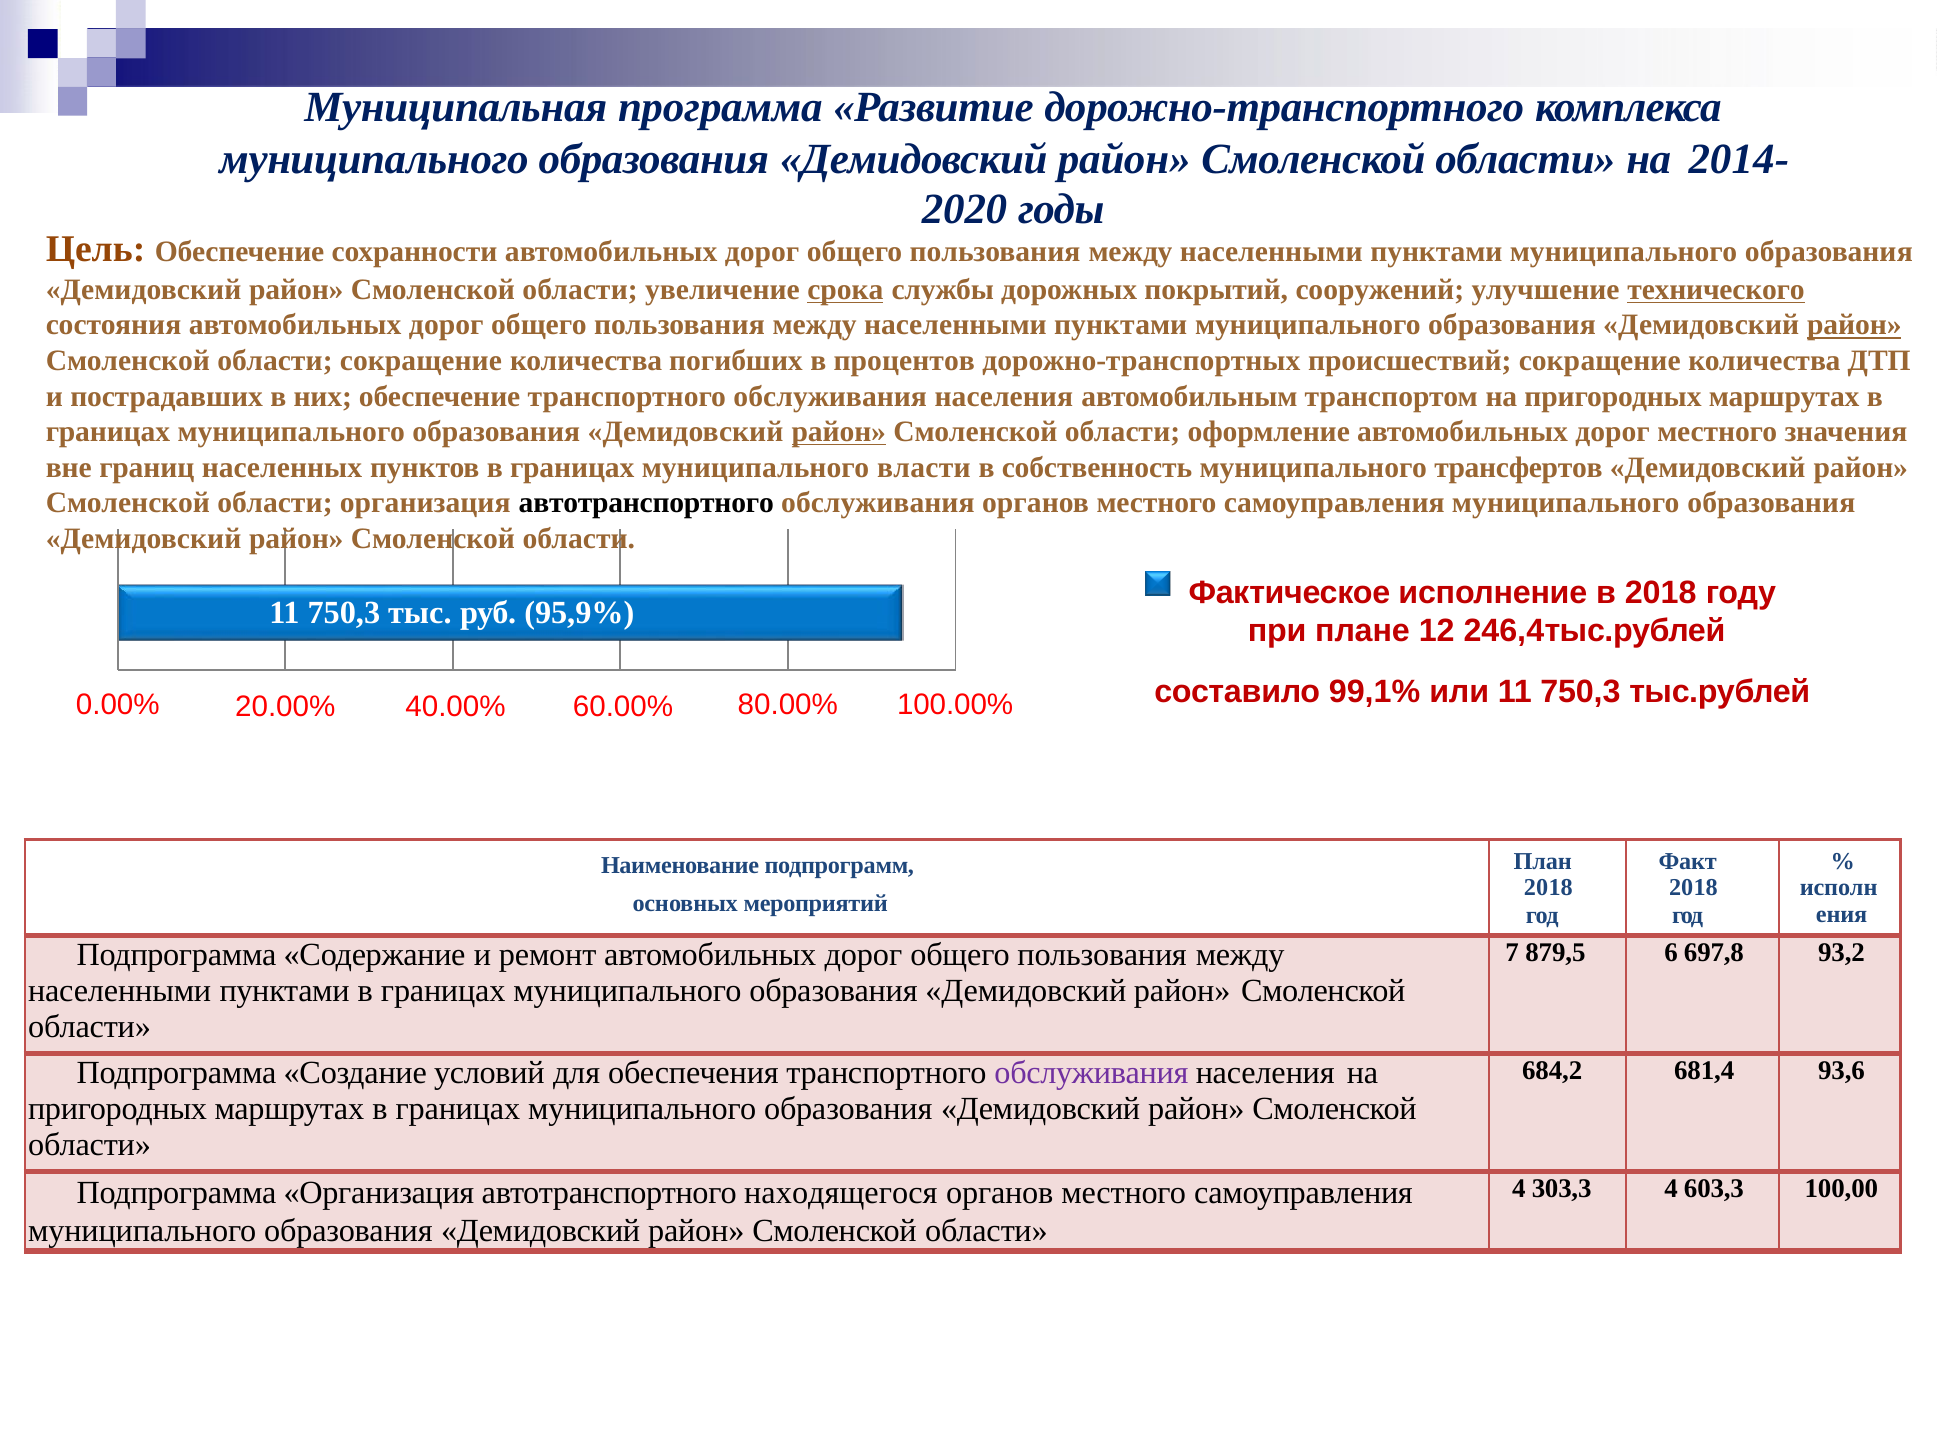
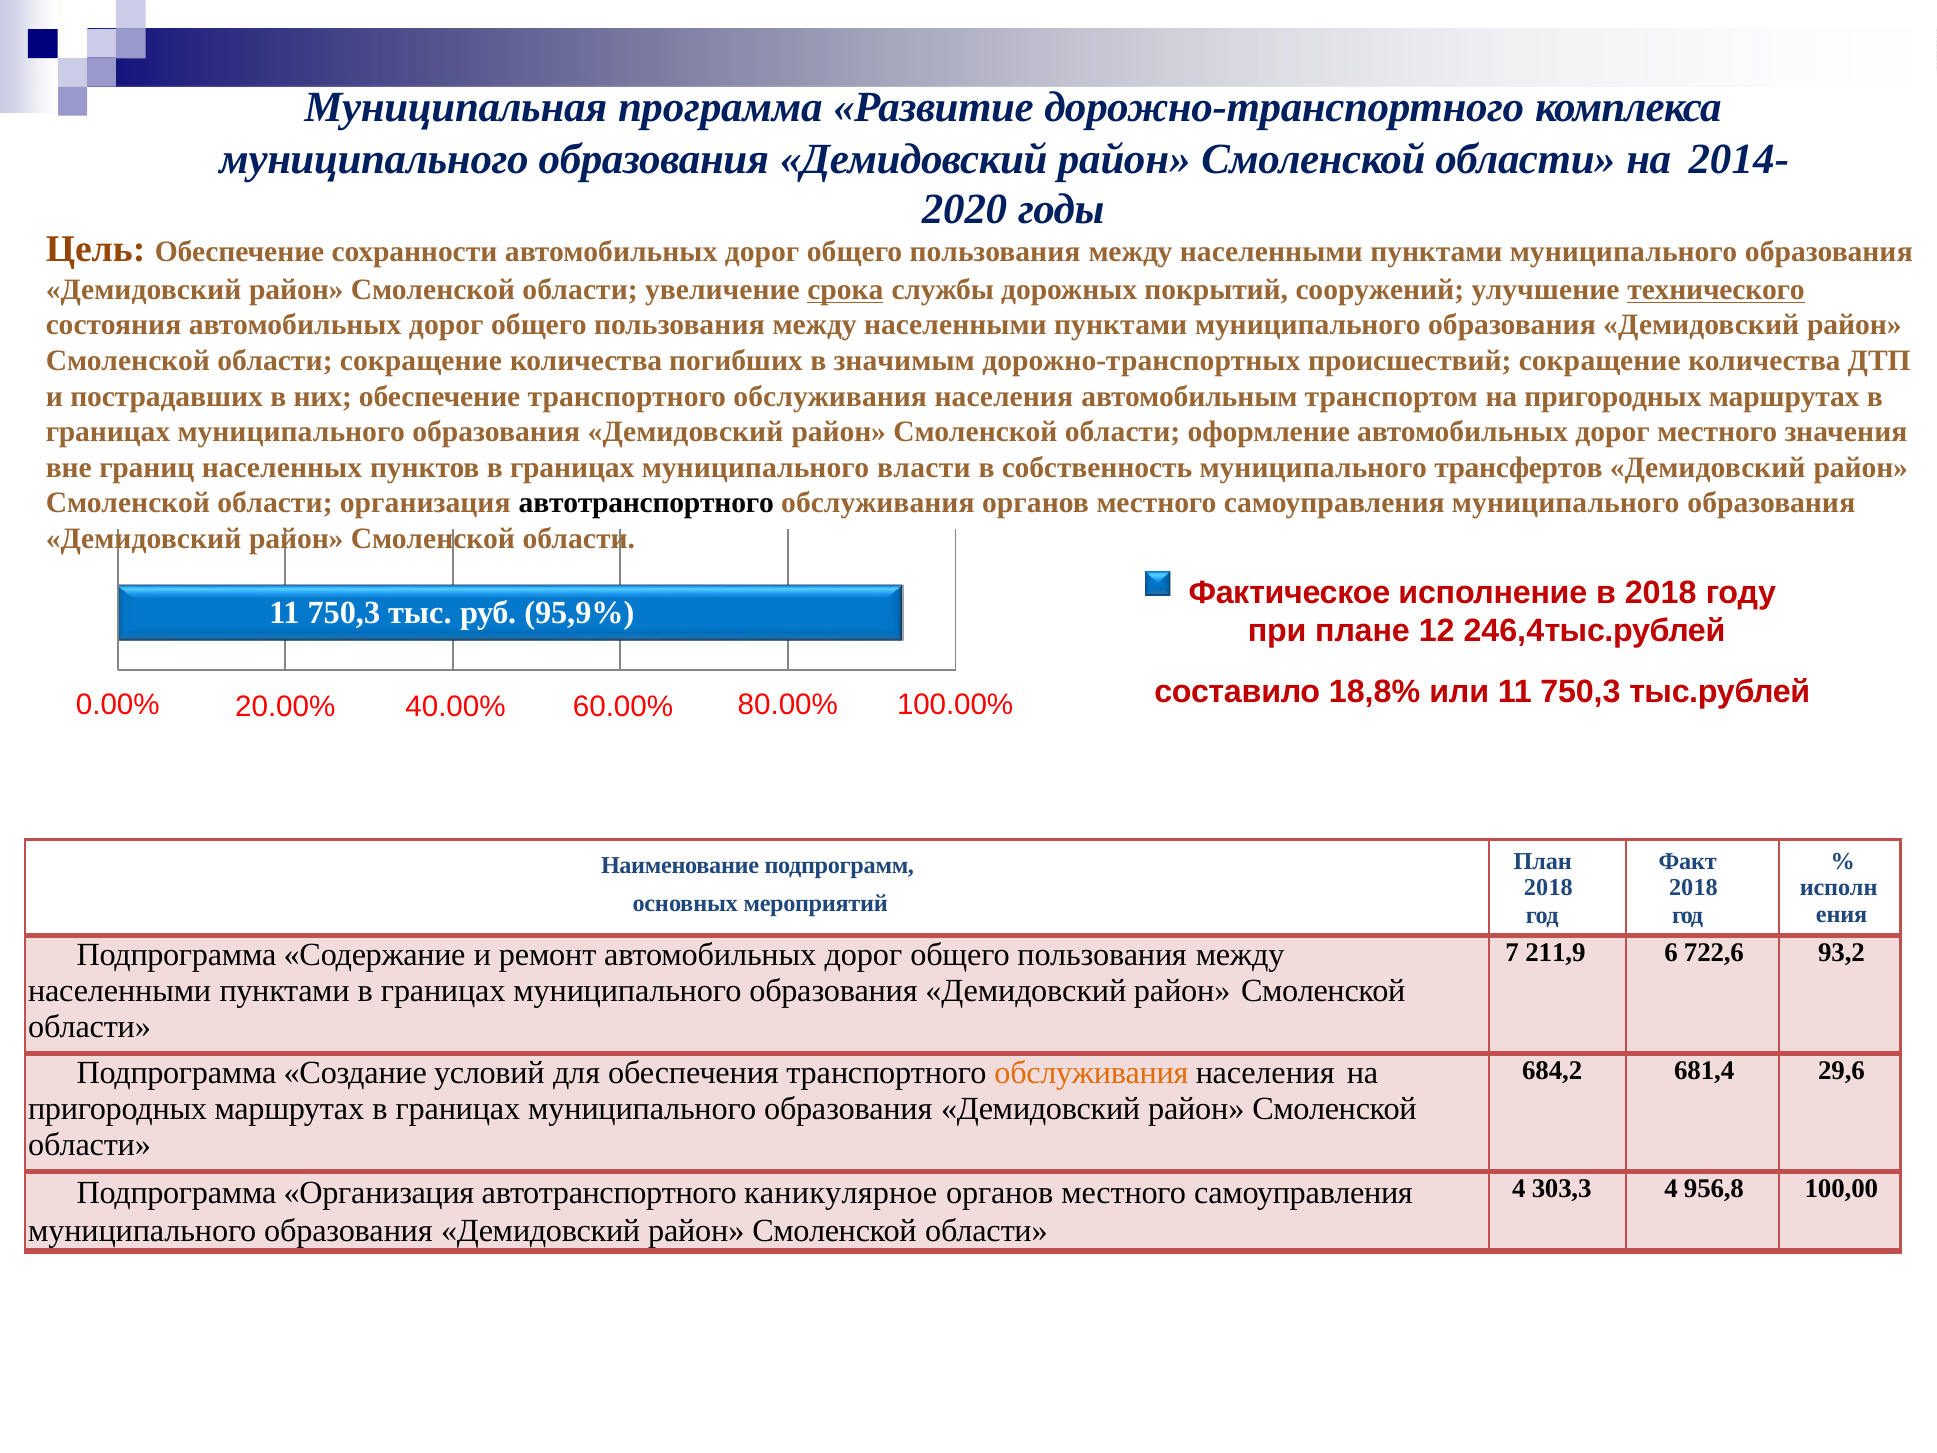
район underline: present -> none (1854, 325)
процентов: процентов -> значимым (904, 361)
район underline: present -> none (839, 432)
99,1%: 99,1% -> 18,8% (1375, 692)
879,5: 879,5 -> 211,9 (1555, 952)
697,8: 697,8 -> 722,6 (1714, 952)
93,6: 93,6 -> 29,6 (1842, 1070)
обслуживания colour: purple -> orange (1091, 1073)
603,3: 603,3 -> 956,8 (1714, 1188)
находящегося: находящегося -> каникулярное (841, 1192)
